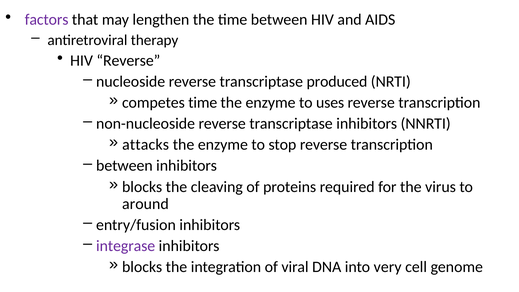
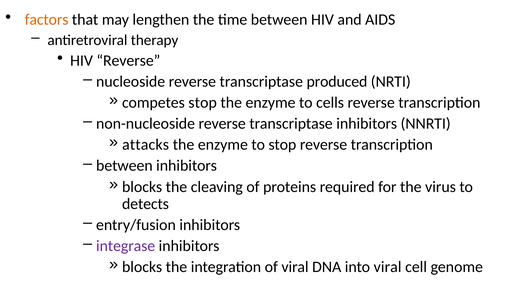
factors colour: purple -> orange (47, 20)
competes time: time -> stop (203, 103)
uses: uses -> cells (330, 103)
around: around -> detects (145, 204)
into very: very -> viral (388, 267)
